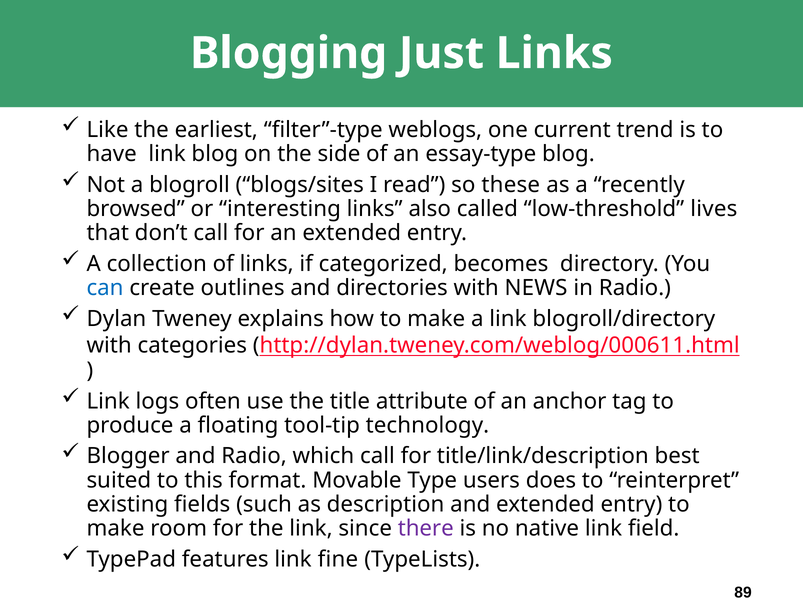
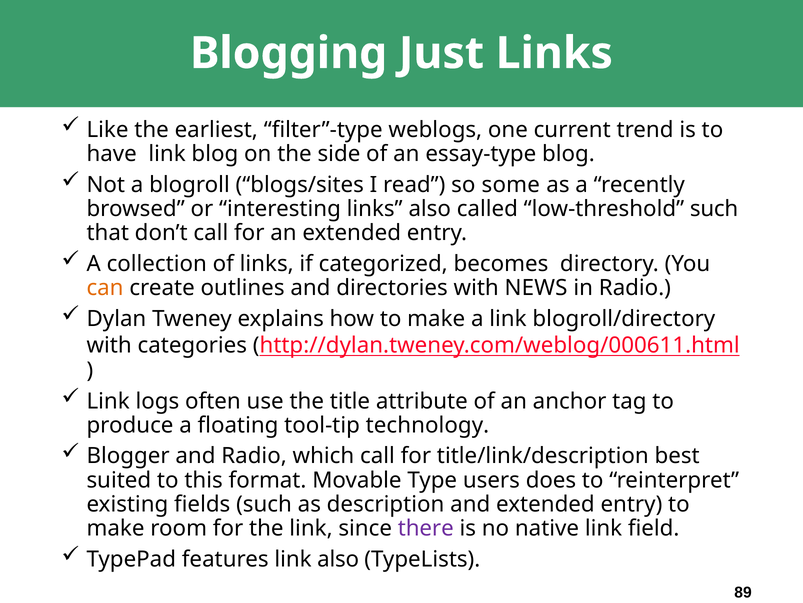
these: these -> some (511, 184)
low-threshold lives: lives -> such (714, 209)
can colour: blue -> orange (105, 287)
link fine: fine -> also (338, 559)
